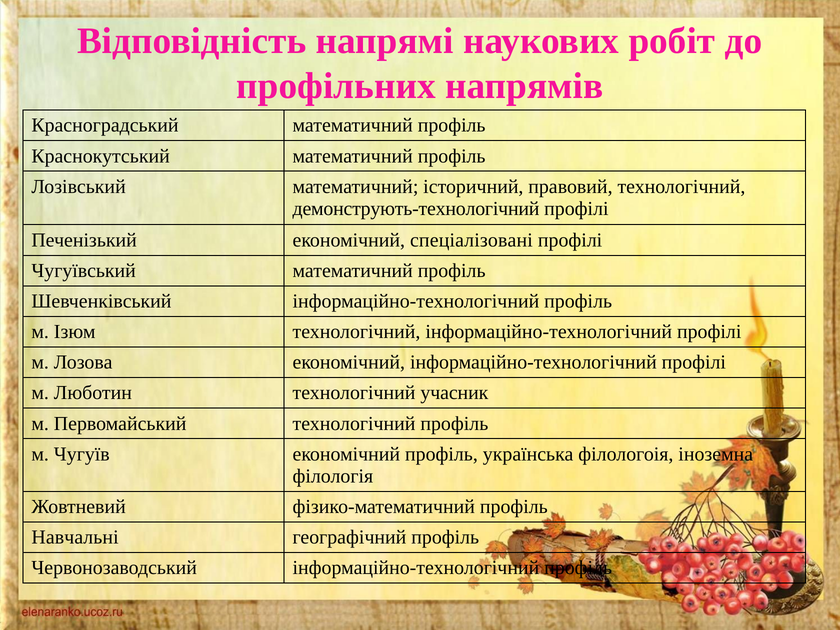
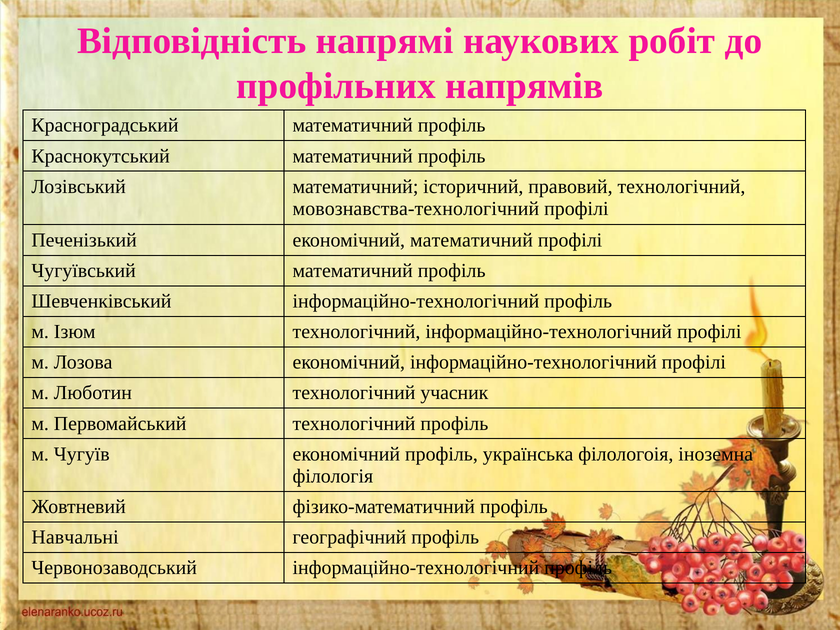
демонструють-технологічний: демонструють-технологічний -> мовознавства-технологічний (416, 209)
економічний спеціалізовані: спеціалізовані -> математичний (471, 240)
